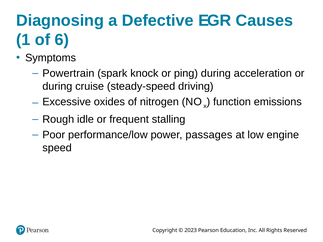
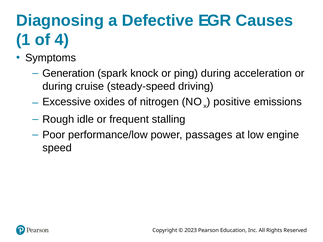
6: 6 -> 4 (62, 40)
Powertrain: Powertrain -> Generation (68, 73)
function: function -> positive (232, 102)
